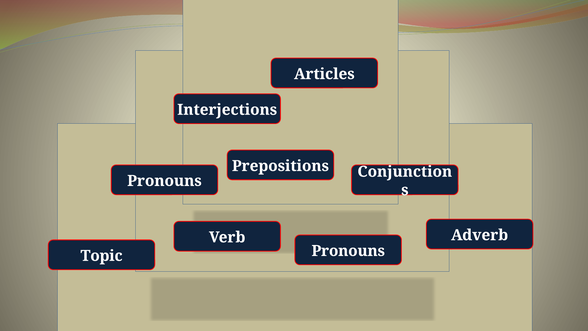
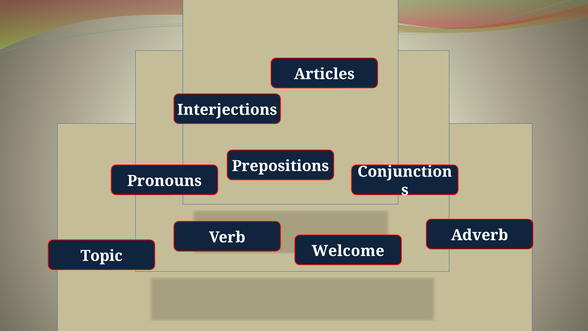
Pronouns: Pronouns -> Welcome (348, 251)
